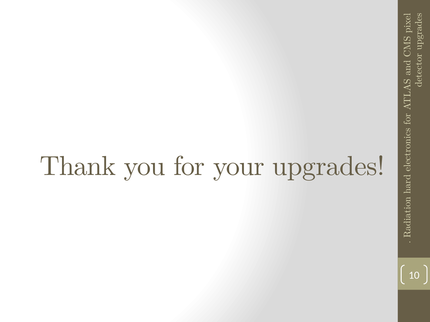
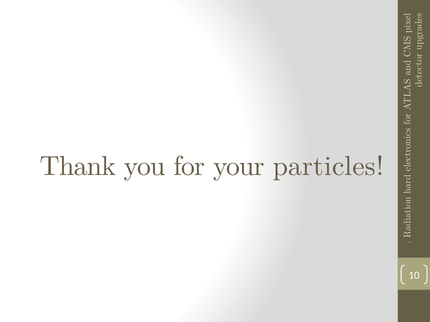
upgrades: upgrades -> particles (328, 166)
